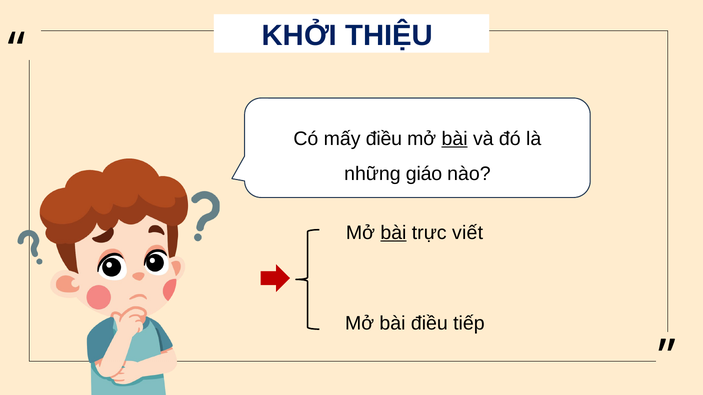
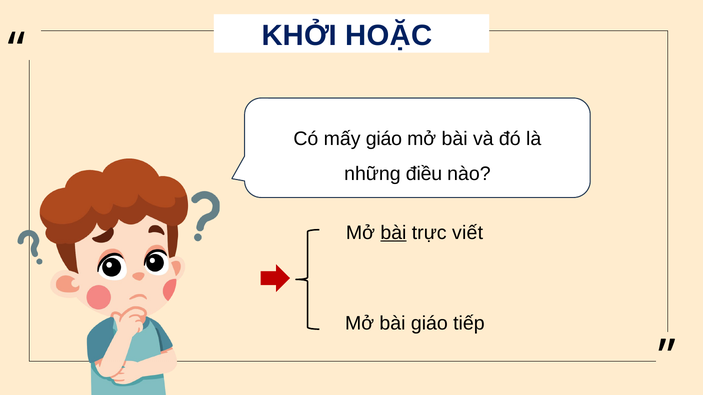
THIỆU: THIỆU -> HOẶC (389, 36)
mấy điều: điều -> giáo (384, 139)
bài underline: present -> none (455, 139)
giáo: giáo -> điều (424, 174)
bài điều: điều -> giáo (429, 324)
